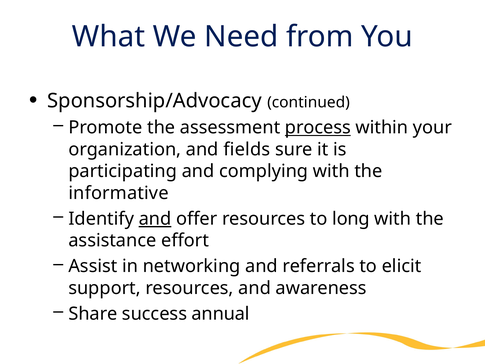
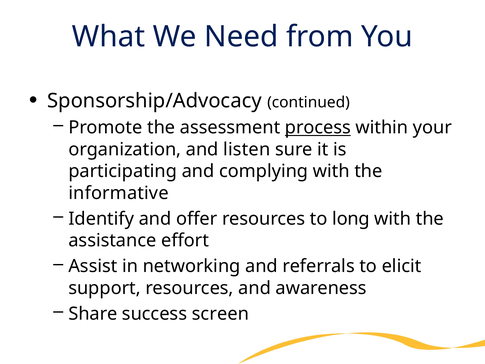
fields: fields -> listen (247, 149)
and underline: present -> none (155, 219)
annual: annual -> screen (220, 314)
